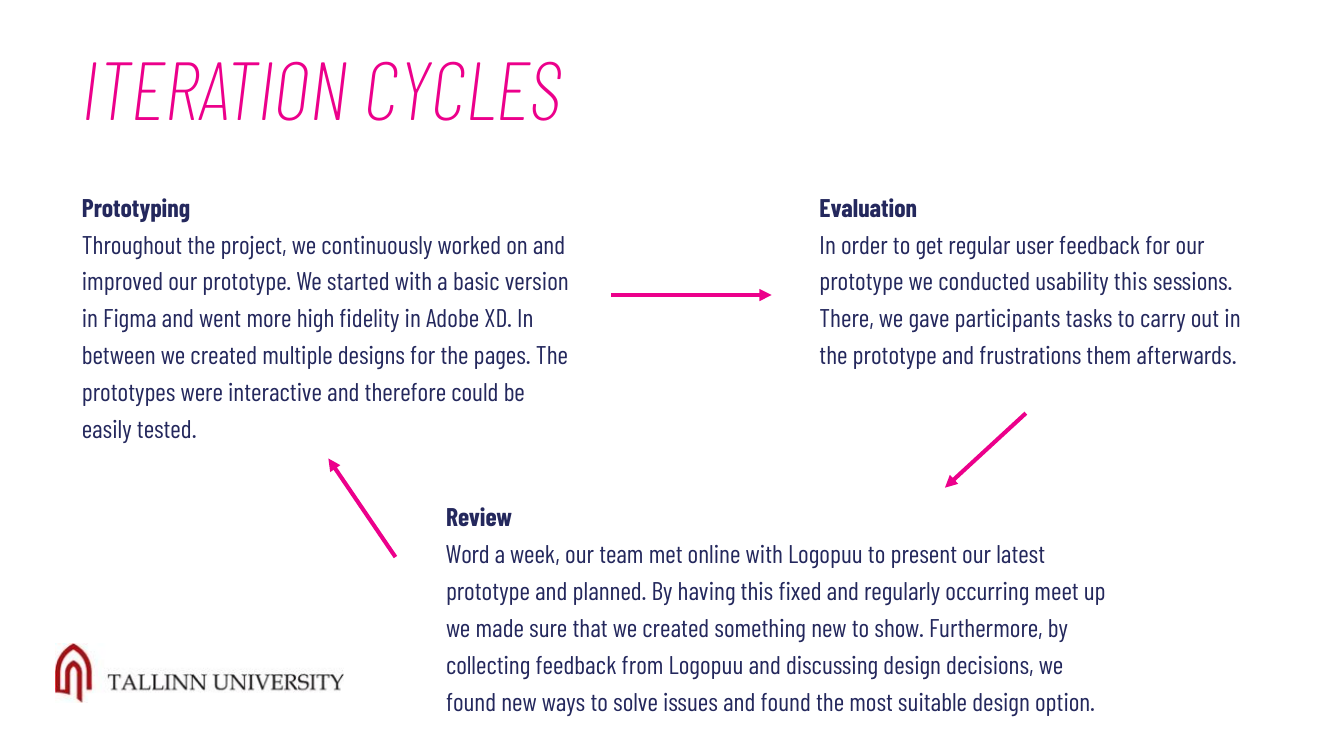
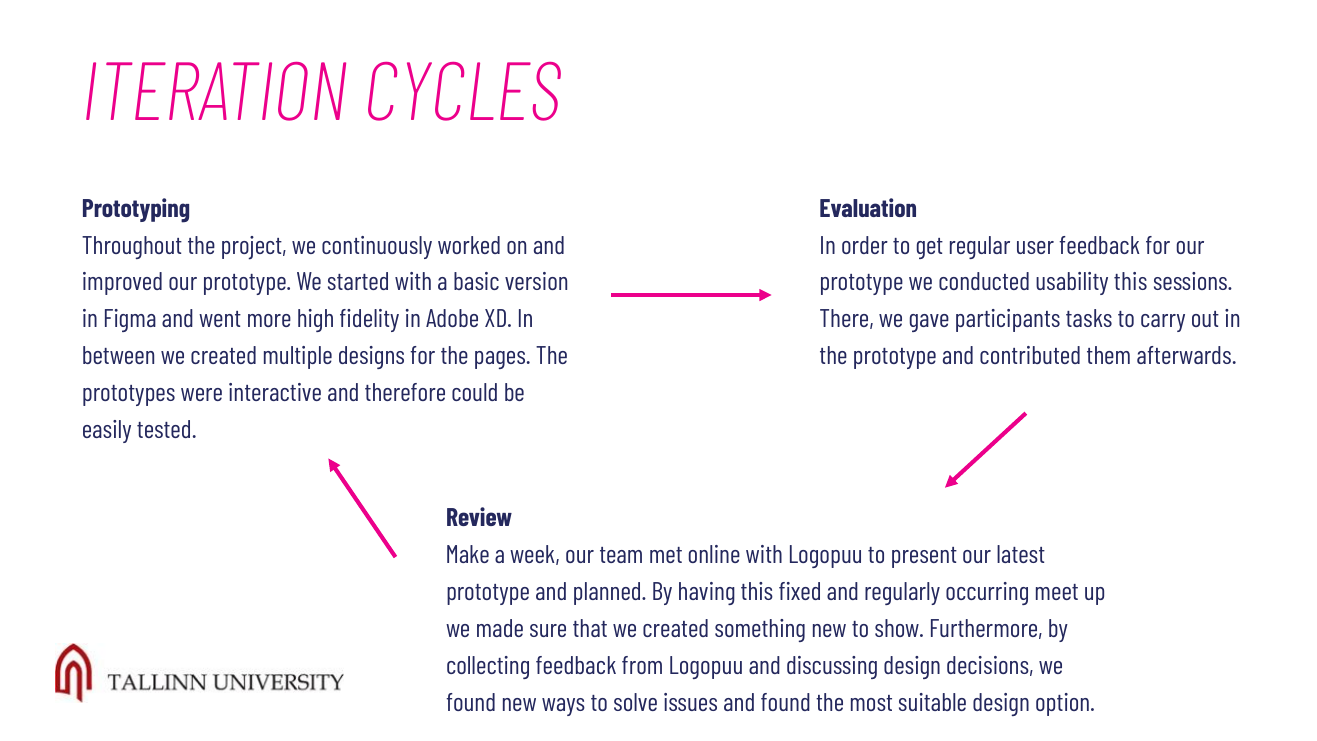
frustrations: frustrations -> contributed (1030, 356)
Word: Word -> Make (468, 555)
